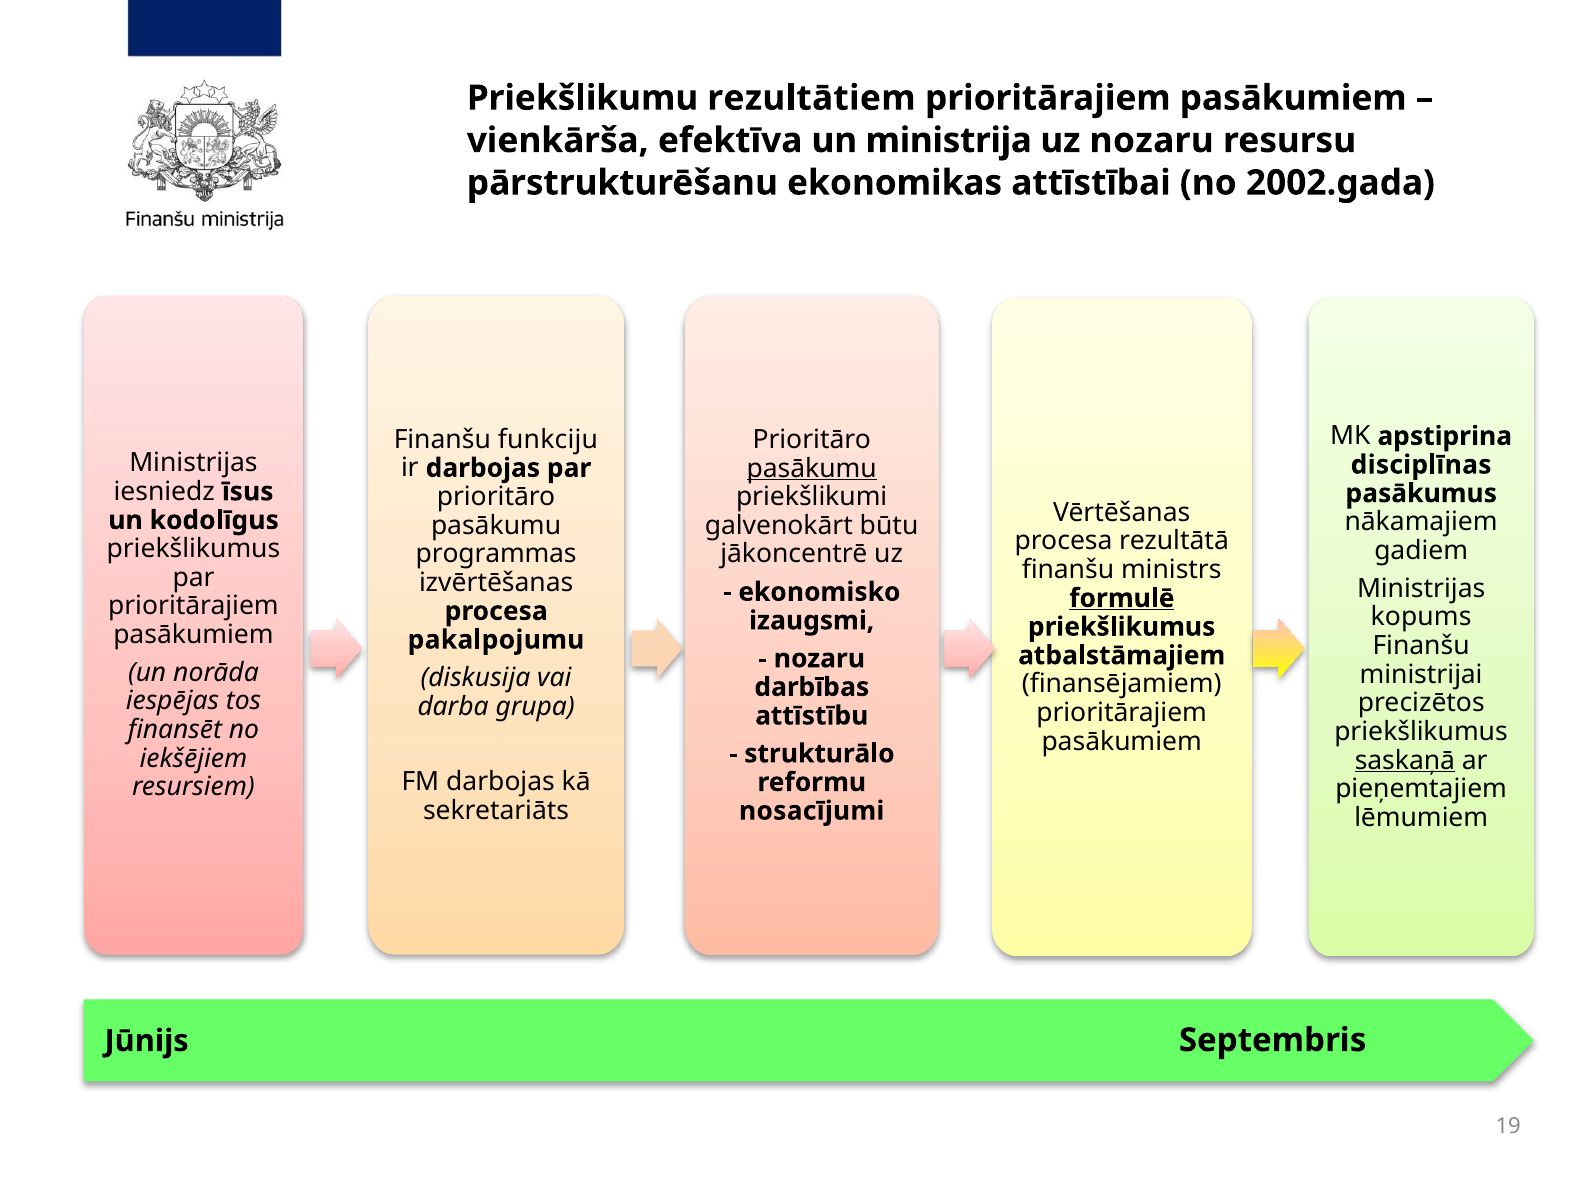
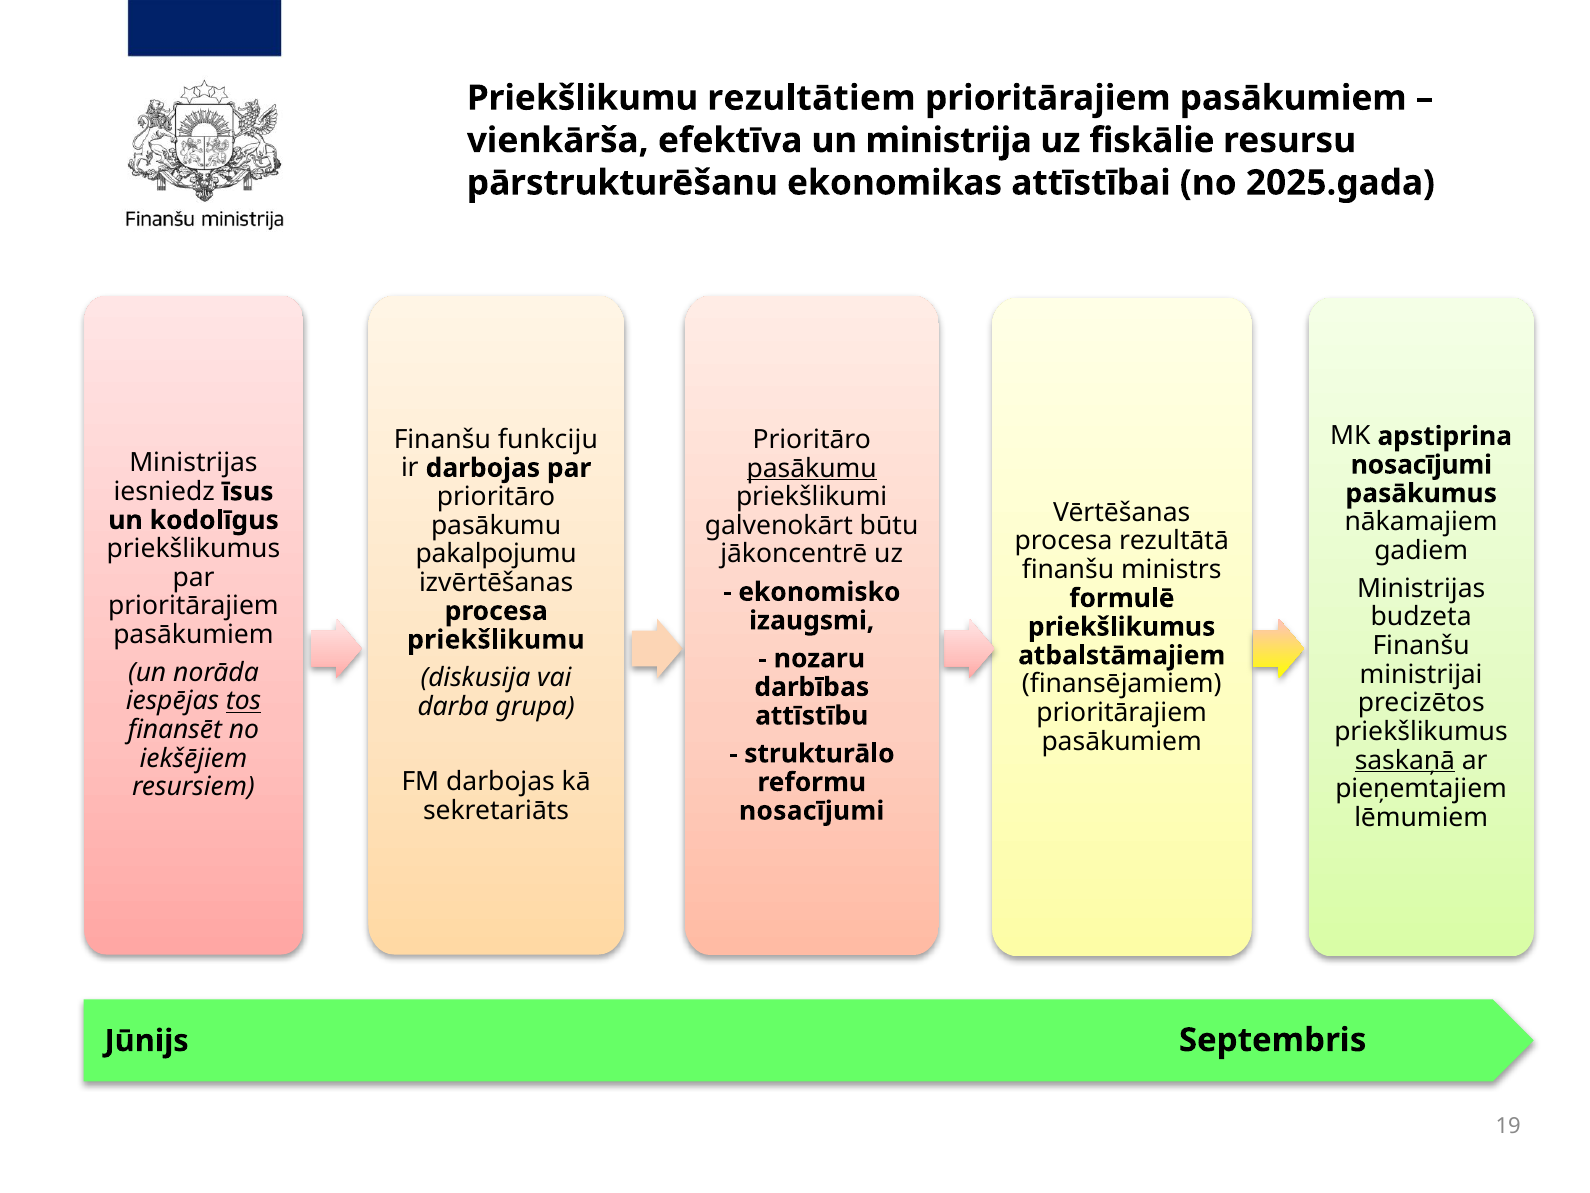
uz nozaru: nozaru -> fiskālie (1152, 140)
2002.gada: 2002.gada -> 2025.gada (1340, 183)
disciplīnas: disciplīnas -> nosacījumi (1421, 465)
programmas: programmas -> pakalpojumu (496, 554)
formulē underline: present -> none (1122, 598)
kopums: kopums -> budzeta (1421, 617)
pakalpojumu: pakalpojumu -> priekšlikumu (496, 640)
tos underline: none -> present (244, 701)
